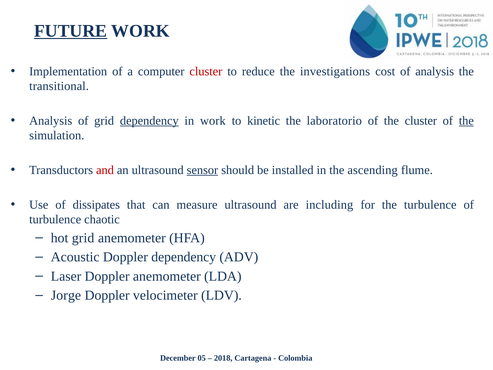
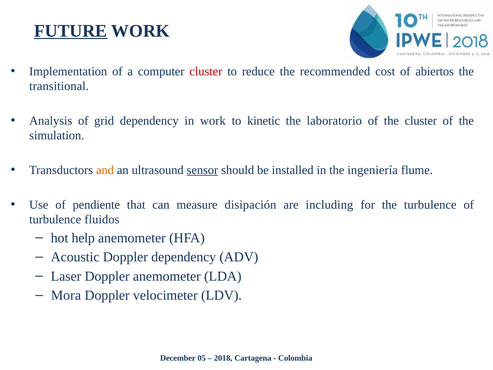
investigations: investigations -> recommended (335, 71)
of analysis: analysis -> abiertos (435, 71)
dependency underline: present -> none (149, 121)
the underline: present -> none (466, 121)
and colour: red -> orange (105, 170)
ascending: ascending -> ingeniería (373, 170)
dissipates: dissipates -> pendiente (96, 204)
measure ultrasound: ultrasound -> disipación (250, 204)
chaotic: chaotic -> fluidos (102, 219)
hot grid: grid -> help (83, 238)
Jorge: Jorge -> Mora (66, 295)
